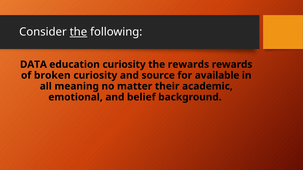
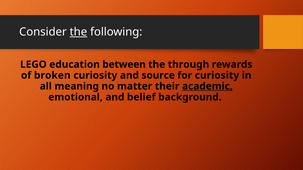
DATA: DATA -> LEGO (33, 65)
education curiosity: curiosity -> between (124, 65)
the rewards: rewards -> through (188, 65)
for available: available -> curiosity (217, 76)
academic underline: none -> present (207, 86)
